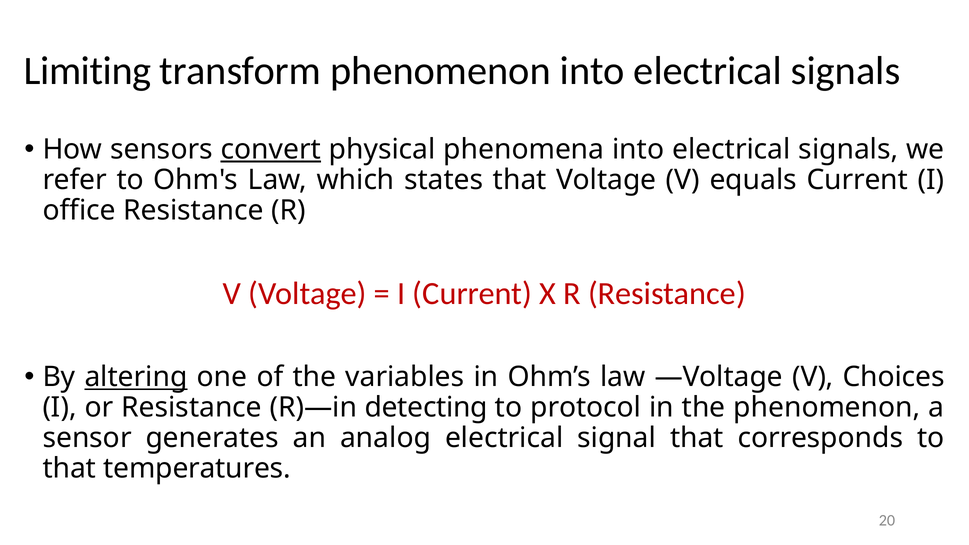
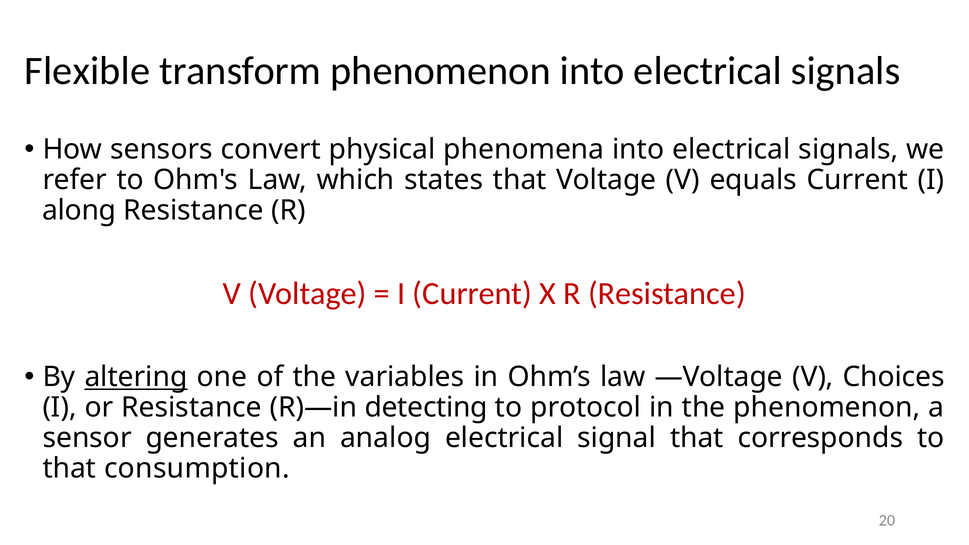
Limiting: Limiting -> Flexible (87, 71)
convert underline: present -> none (271, 149)
office: office -> along (79, 210)
temperatures: temperatures -> consumption (197, 468)
